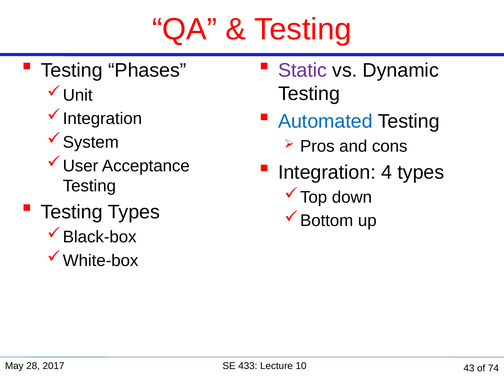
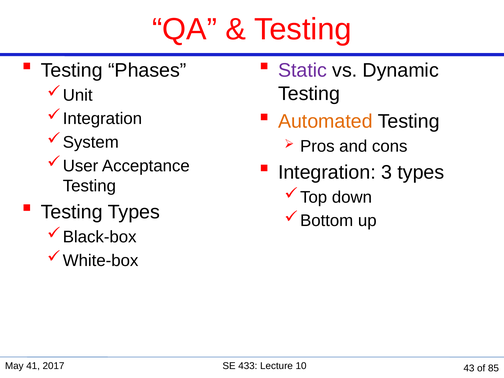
Automated colour: blue -> orange (325, 121)
4: 4 -> 3 (387, 172)
28: 28 -> 41 (33, 366)
74: 74 -> 85 (493, 368)
